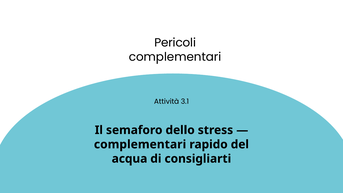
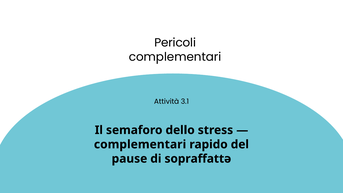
acqua: acqua -> pause (129, 159)
consigliarti: consigliarti -> sopraffattə (198, 159)
